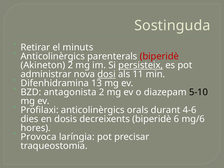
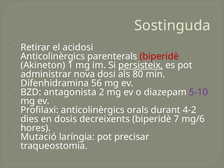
minuts: minuts -> acidosi (78, 47)
Akineton 2: 2 -> 1 (70, 65)
dosi underline: present -> none (107, 74)
11: 11 -> 80 (138, 74)
13: 13 -> 56 (97, 83)
5-10 colour: black -> purple (199, 92)
4-6: 4-6 -> 4-2 (190, 110)
6: 6 -> 7 (176, 119)
Provoca: Provoca -> Mutació (39, 137)
